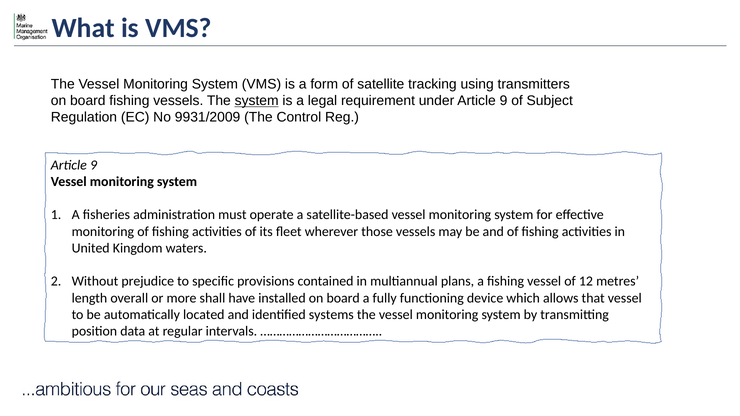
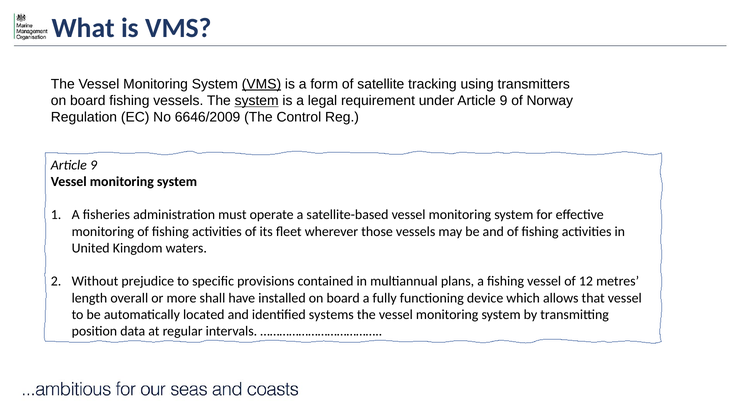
VMS underline: none -> present (261, 84)
Subject: Subject -> Norway (550, 101)
9931/2009: 9931/2009 -> 6646/2009 (208, 117)
